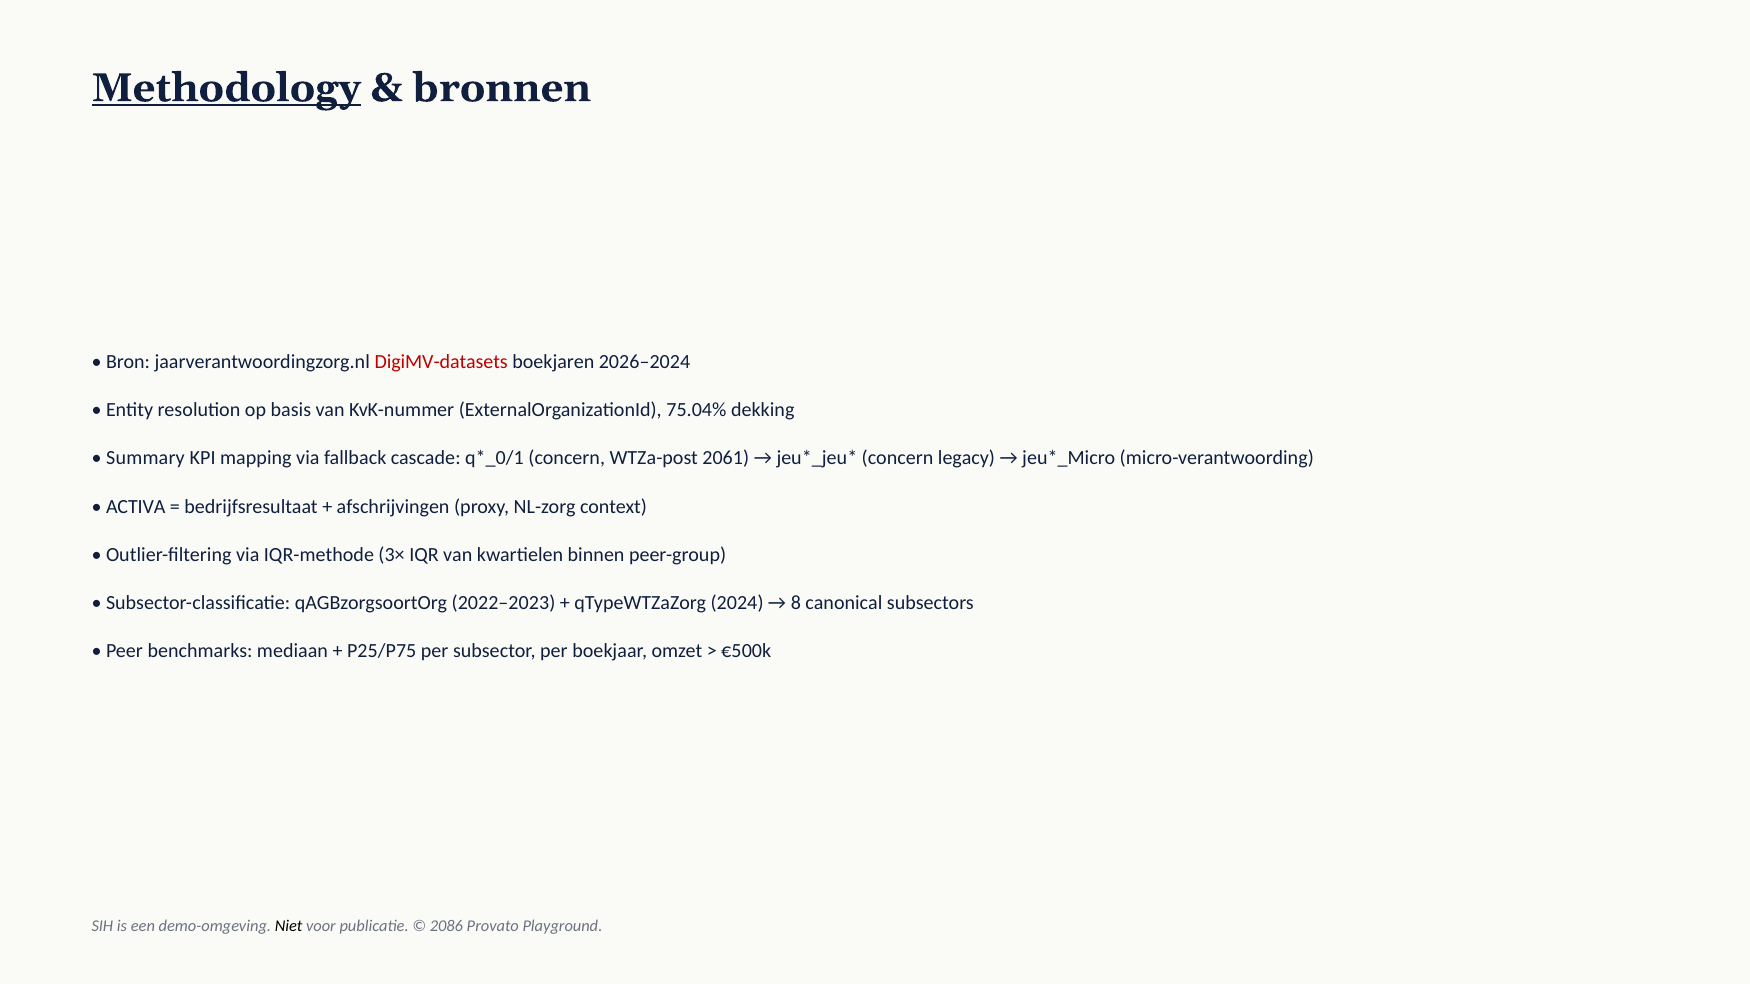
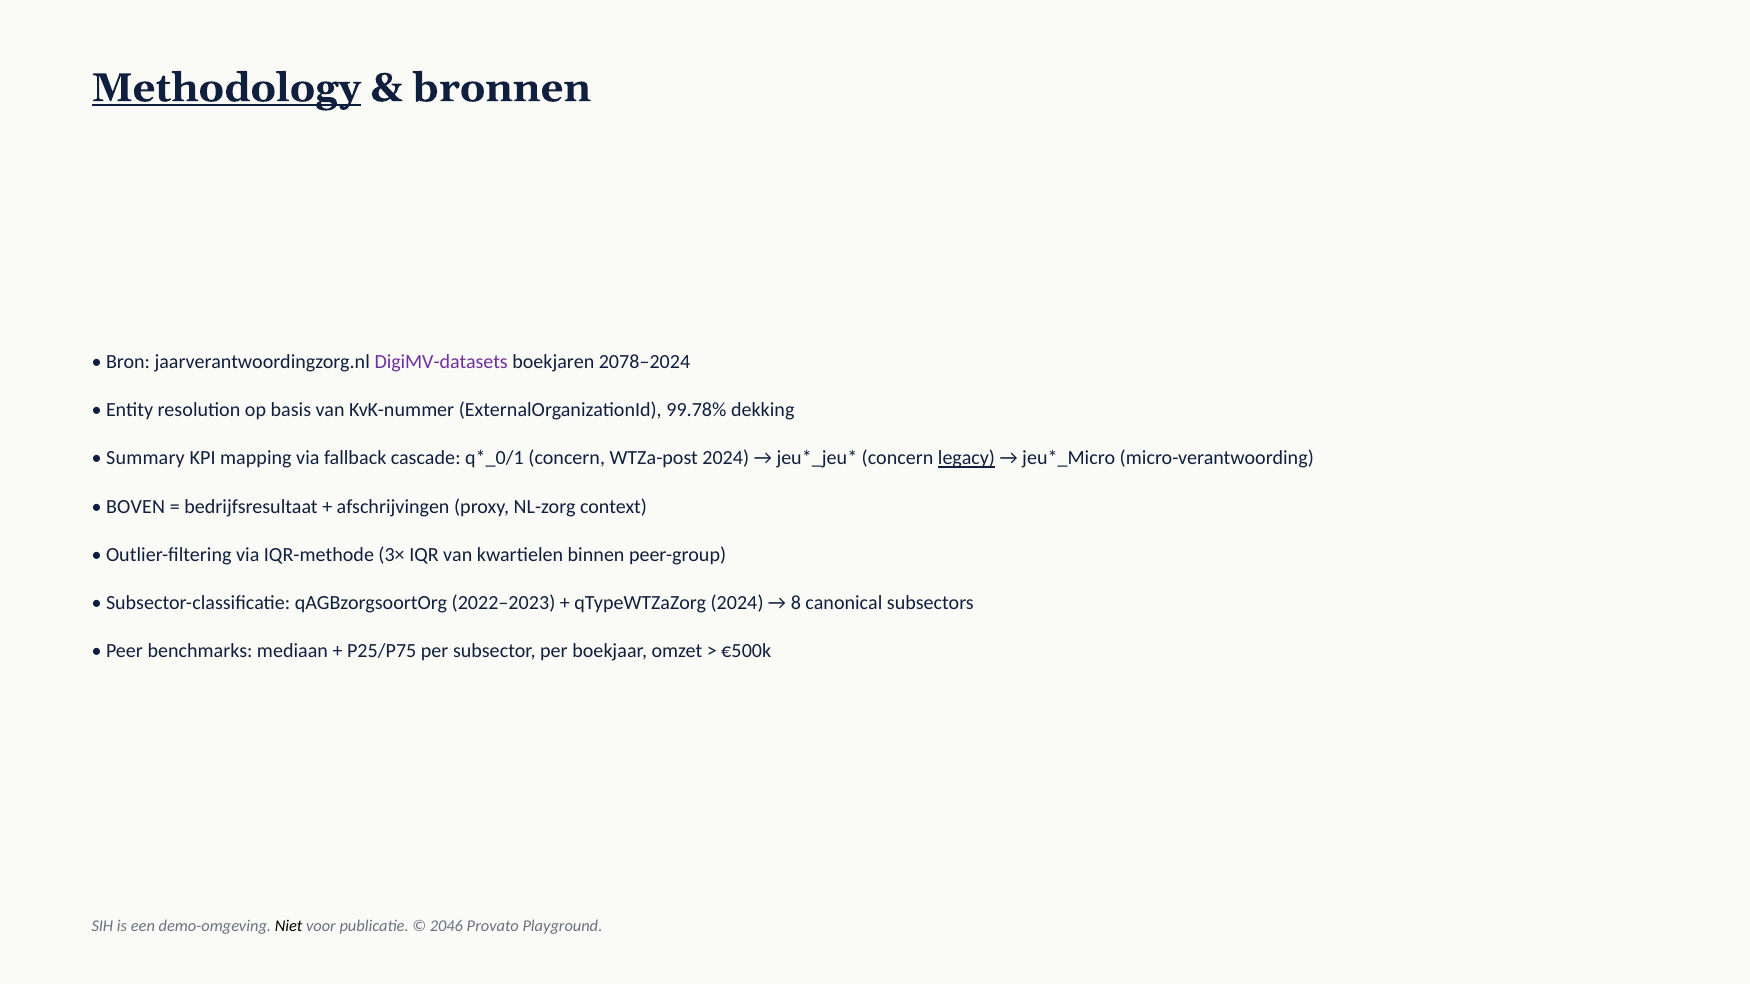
DigiMV-datasets colour: red -> purple (441, 362)
2026–2024: 2026–2024 -> 2078–2024 (645, 362)
75.04%: 75.04% -> 99.78% (696, 410)
WTZa-post 2061: 2061 -> 2024 (726, 458)
legacy underline: none -> present (966, 458)
ACTIVA: ACTIVA -> BOVEN (136, 507)
2086: 2086 -> 2046 (446, 926)
